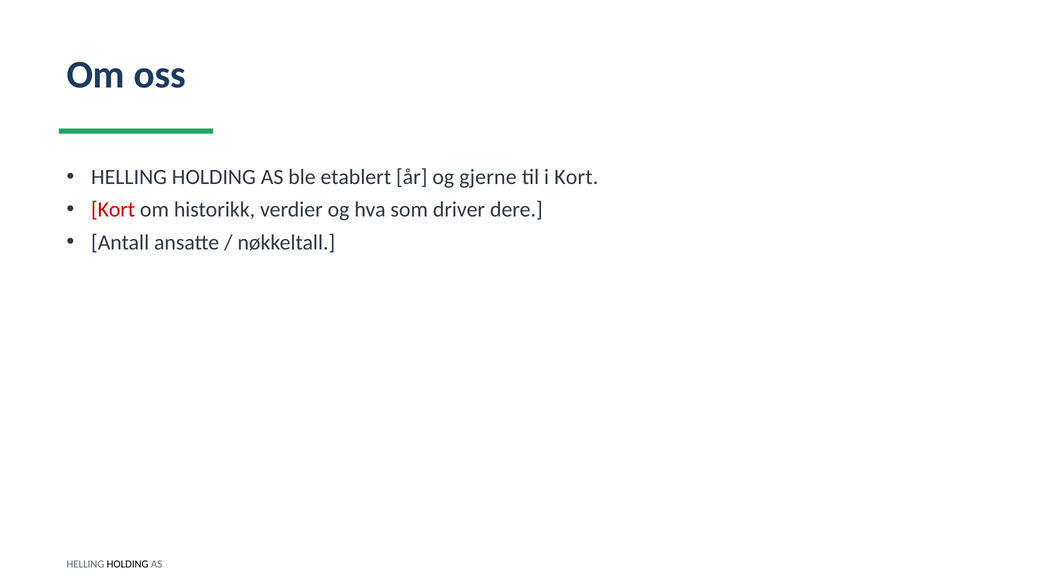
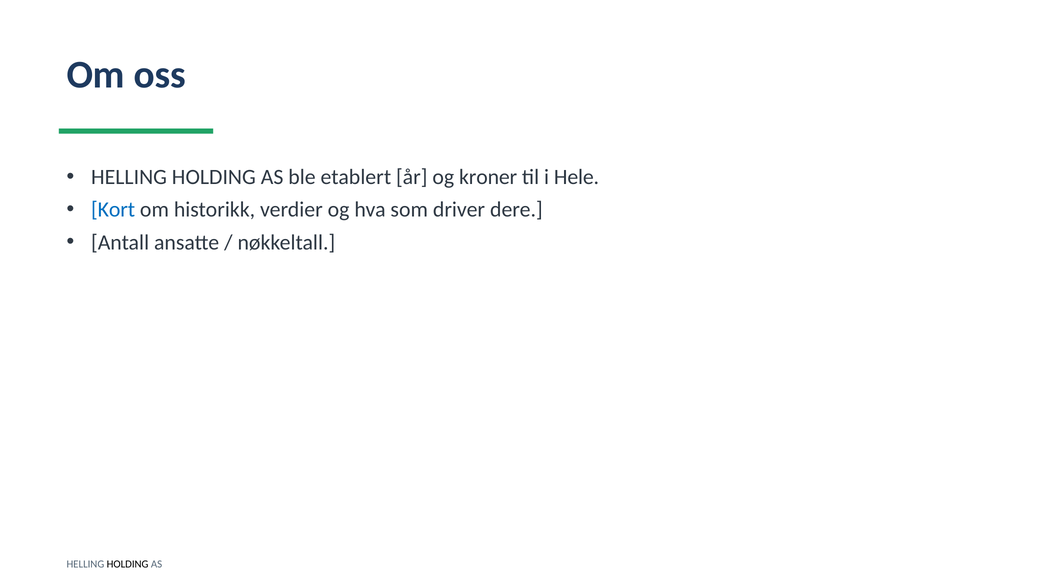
gjerne: gjerne -> kroner (488, 177)
i Kort: Kort -> Hele (577, 177)
Kort colour: red -> blue (113, 210)
